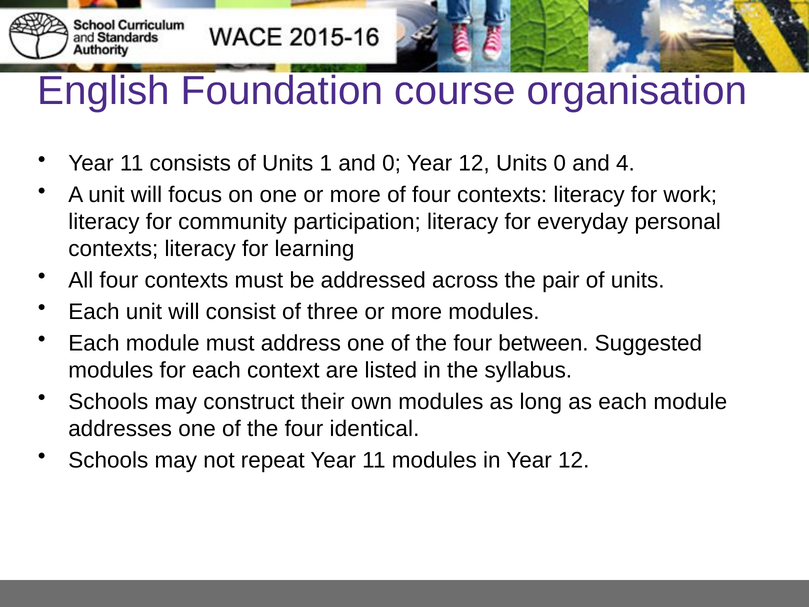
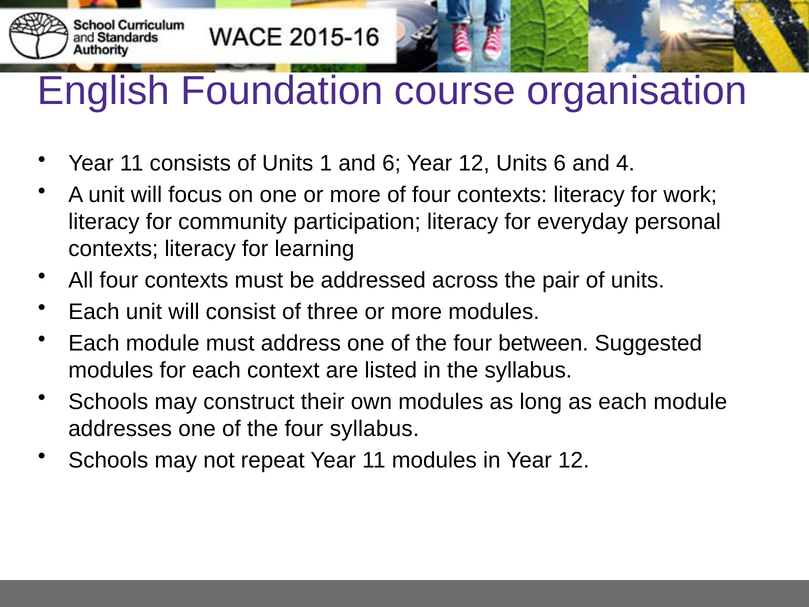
and 0: 0 -> 6 (392, 163)
Units 0: 0 -> 6 (560, 163)
four identical: identical -> syllabus (374, 428)
